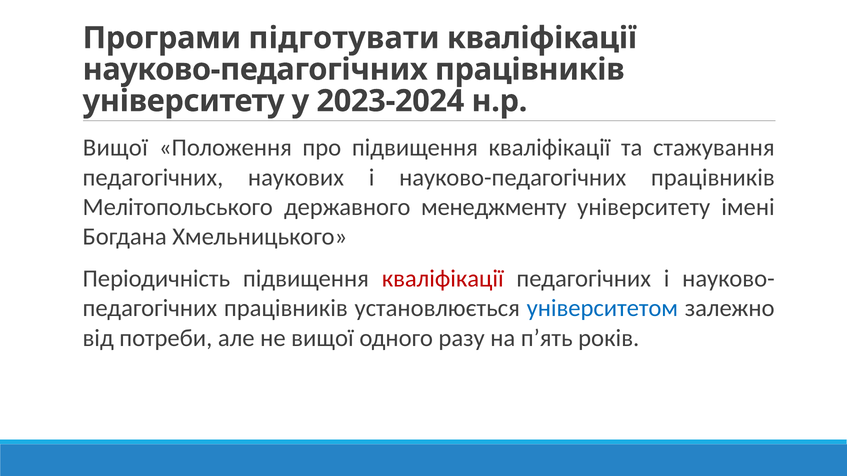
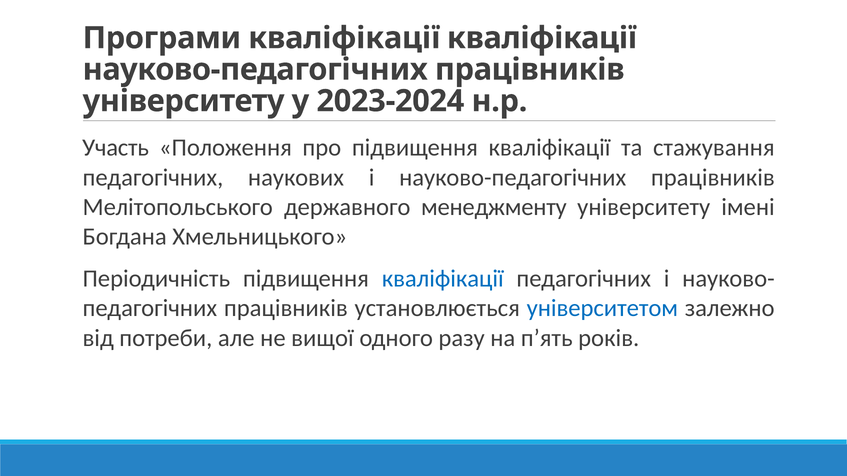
Програми підготувати: підготувати -> кваліфікації (344, 38)
Вищої: Вищої -> Участь (116, 148)
кваліфікації colour: red -> blue (443, 279)
